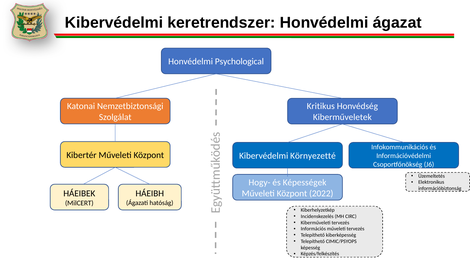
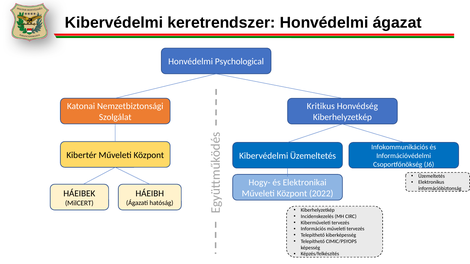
Kiberműveletek: Kiberműveletek -> Kiberhelyzetkép (342, 117)
Kibervédelmi Környezetté: Környezetté -> Üzemeltetés (313, 156)
Képességek: Képességek -> Elektronikai (305, 183)
